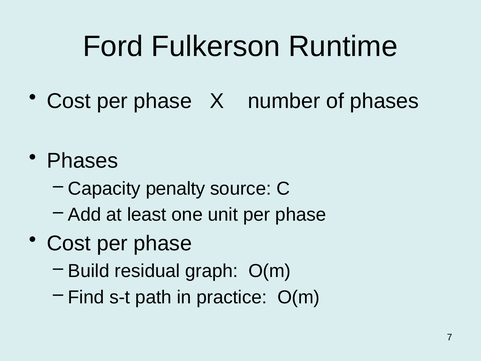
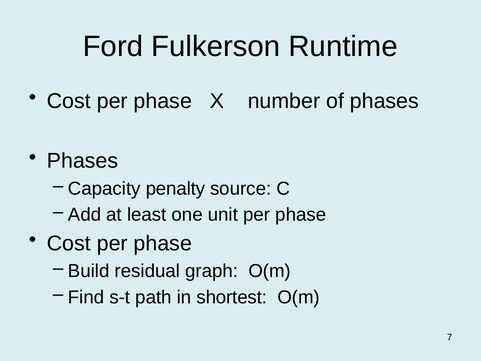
practice: practice -> shortest (232, 297)
